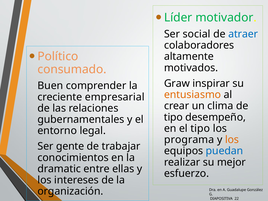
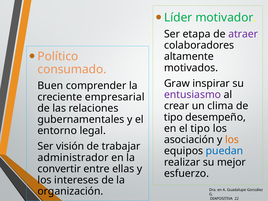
social: social -> etapa (197, 34)
atraer colour: blue -> purple (243, 34)
entusiasmo colour: orange -> purple (193, 95)
programa: programa -> asociación (189, 140)
gente: gente -> visión (70, 146)
conocimientos: conocimientos -> administrador (73, 158)
dramatic: dramatic -> convertir (59, 169)
